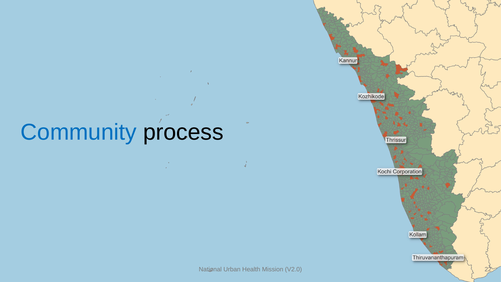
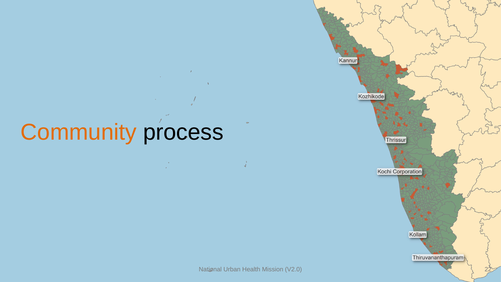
Community colour: blue -> orange (79, 132)
